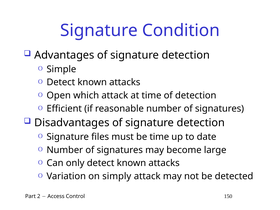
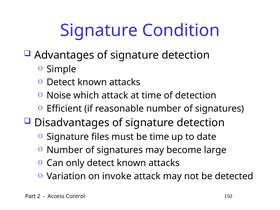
Open: Open -> Noise (59, 95)
simply: simply -> invoke (117, 176)
